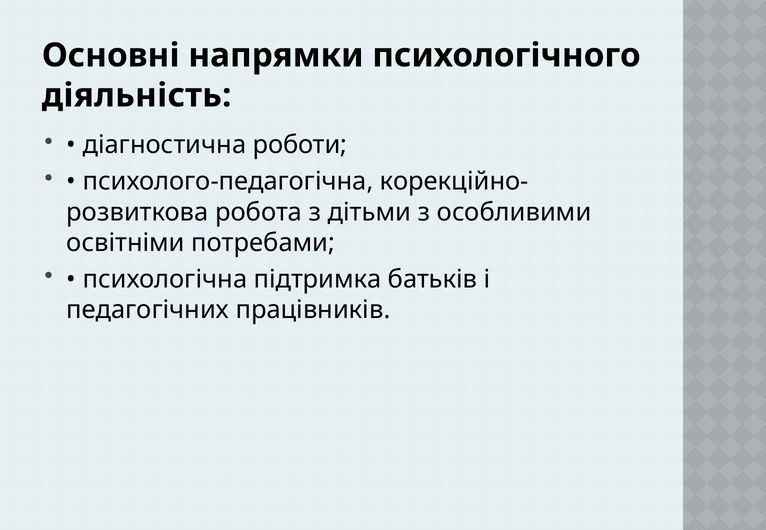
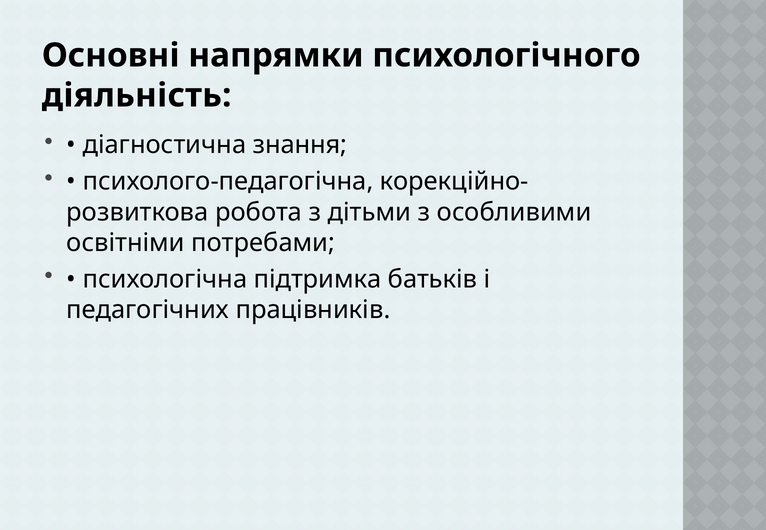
роботи: роботи -> знання (300, 145)
